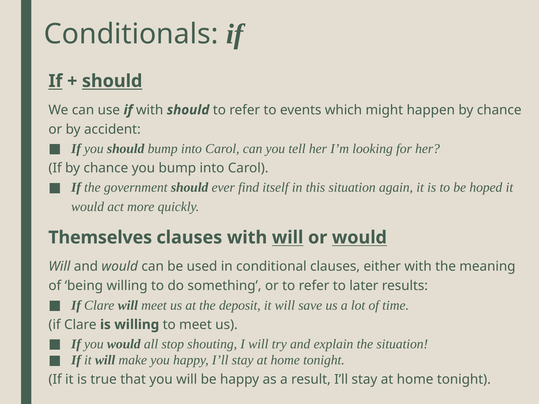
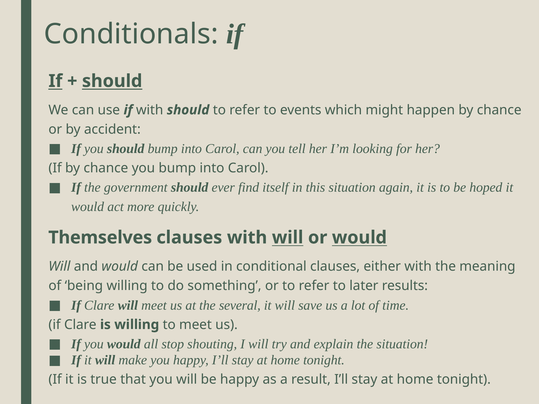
deposit: deposit -> several (240, 305)
